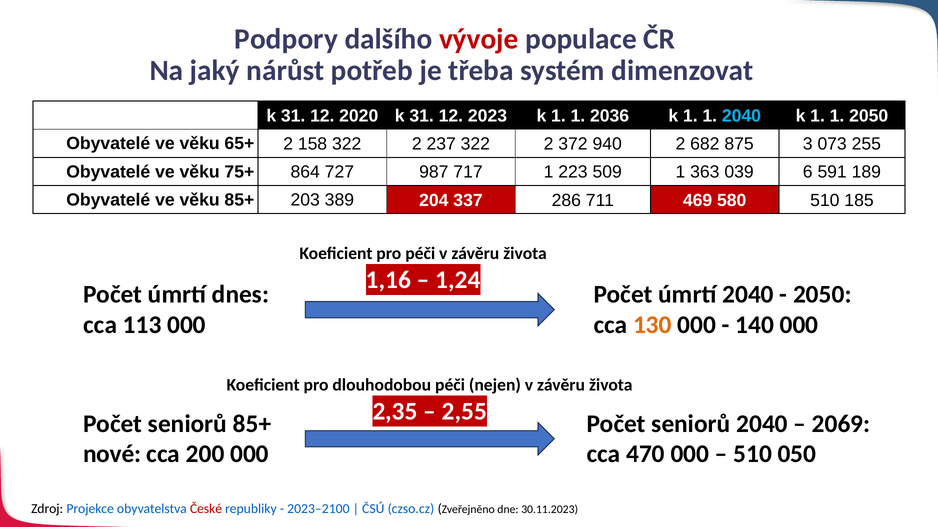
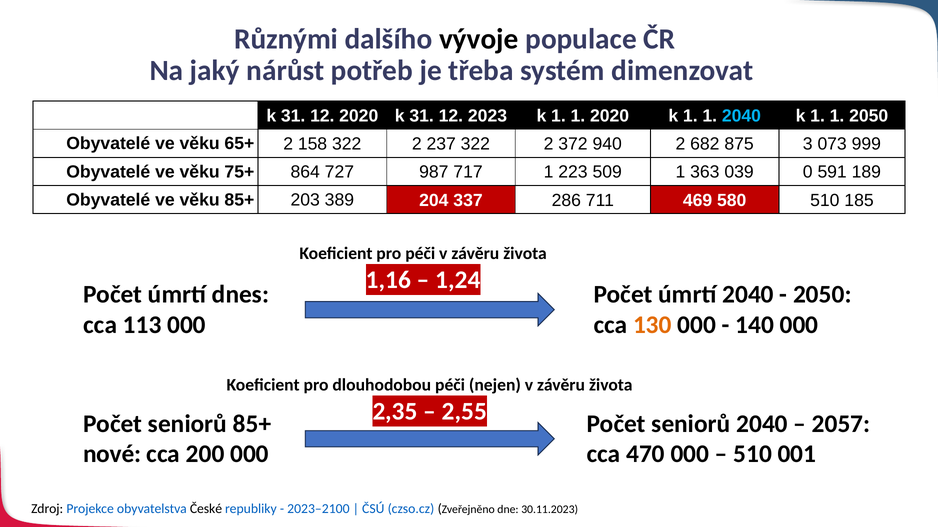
Podpory: Podpory -> Různými (286, 39)
vývoje colour: red -> black (479, 39)
1 2036: 2036 -> 2020 (610, 116)
255: 255 -> 999 (866, 144)
6: 6 -> 0 (808, 172)
2069: 2069 -> 2057 (841, 424)
050: 050 -> 001 (797, 455)
České colour: red -> black (206, 509)
